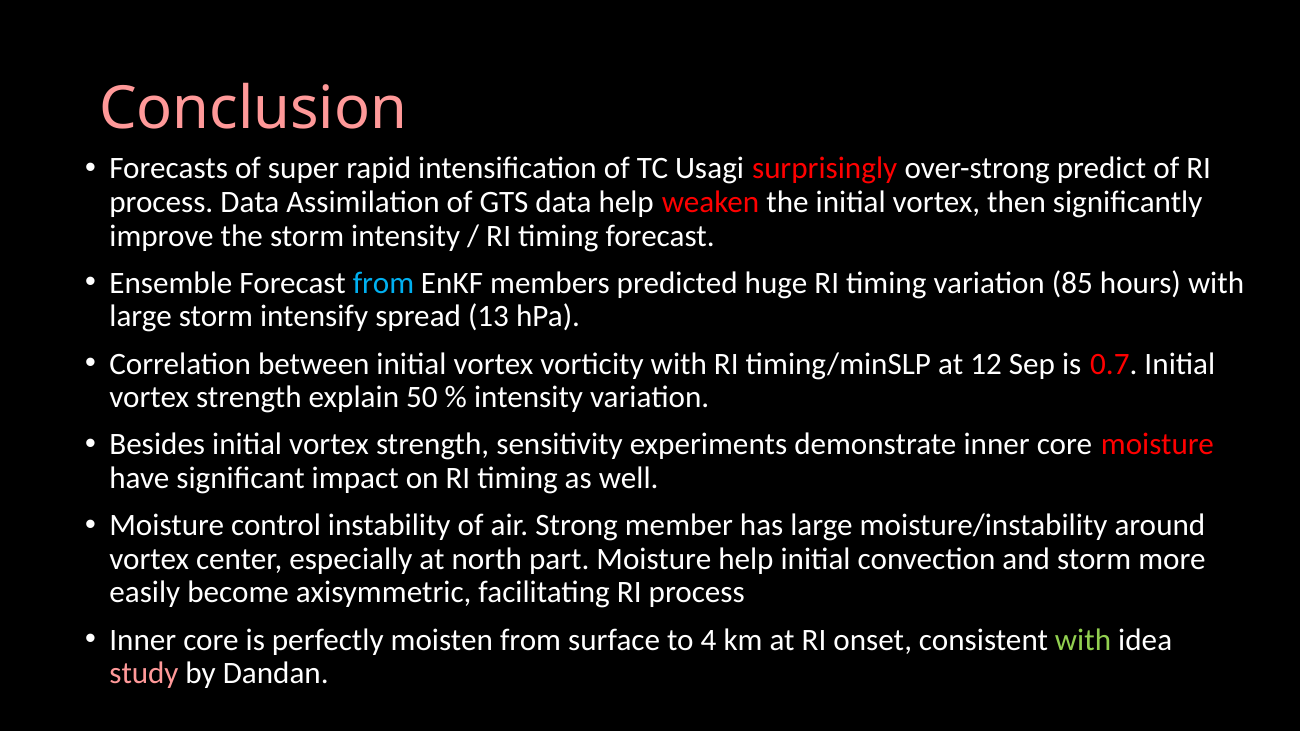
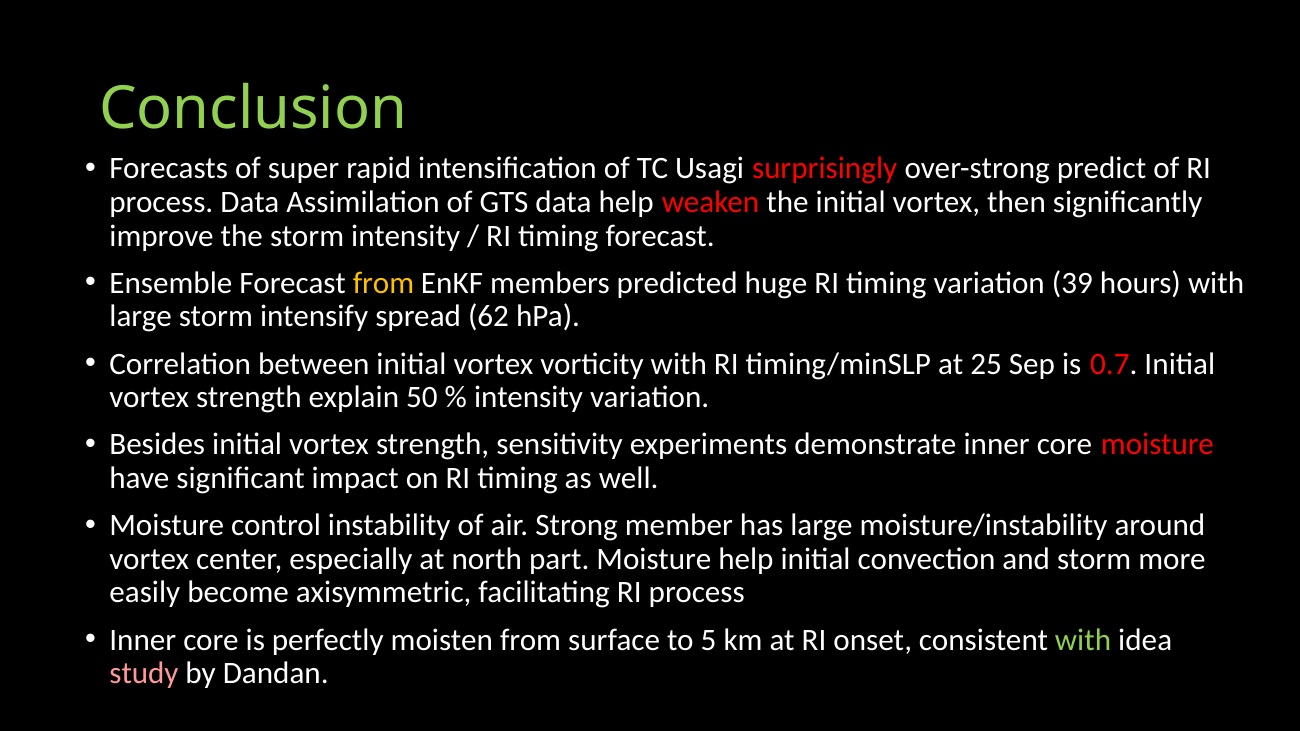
Conclusion colour: pink -> light green (253, 109)
from colour: light blue -> yellow (383, 283)
85: 85 -> 39 (1072, 283)
13: 13 -> 62 (489, 317)
12: 12 -> 25 (986, 364)
4: 4 -> 5 (709, 640)
